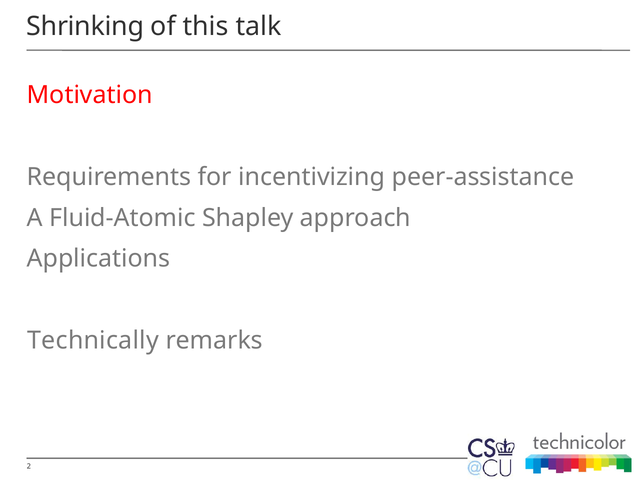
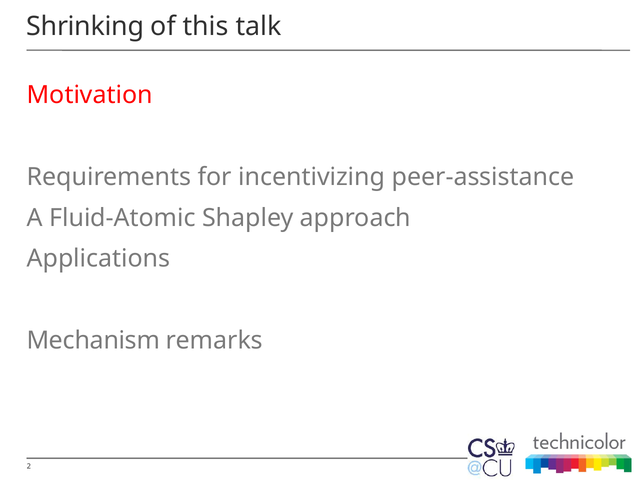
Technically: Technically -> Mechanism (93, 341)
